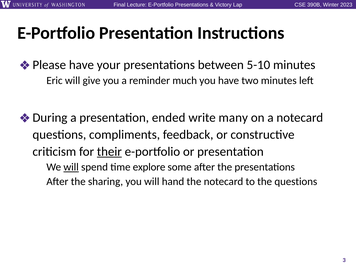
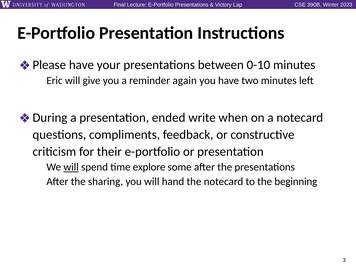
5-10: 5-10 -> 0-10 (258, 65)
much: much -> again (185, 80)
many: many -> when (233, 118)
their underline: present -> none (109, 152)
the questions: questions -> beginning (296, 182)
